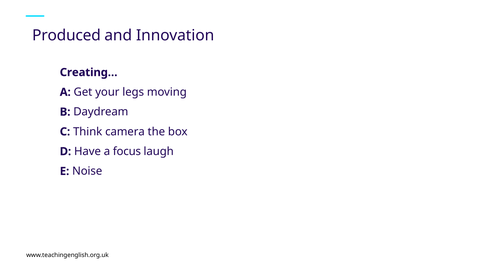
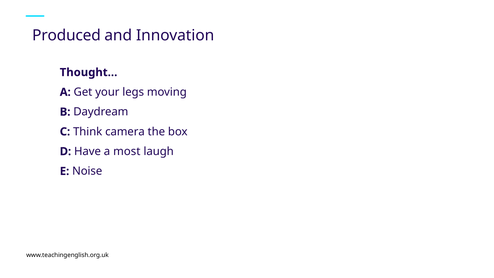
Creating…: Creating… -> Thought… (89, 72)
focus: focus -> most (127, 151)
